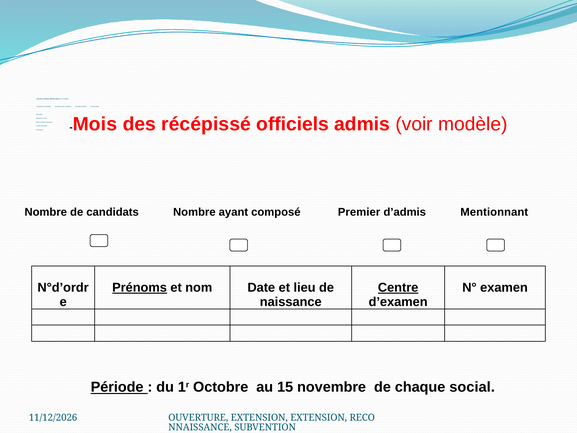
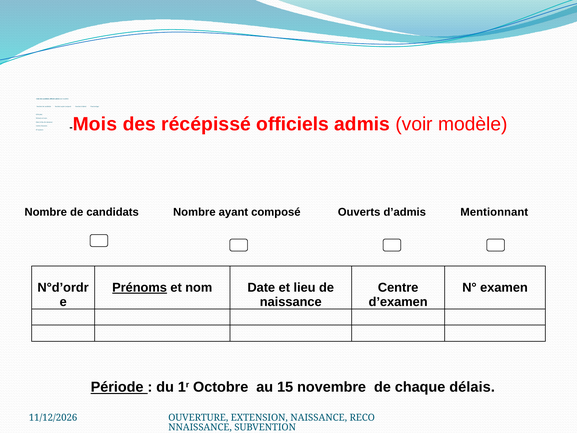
Premier: Premier -> Ouverts (359, 212)
Centre underline: present -> none (398, 288)
social: social -> délais (472, 387)
EXTENSION EXTENSION: EXTENSION -> NAISSANCE (319, 417)
